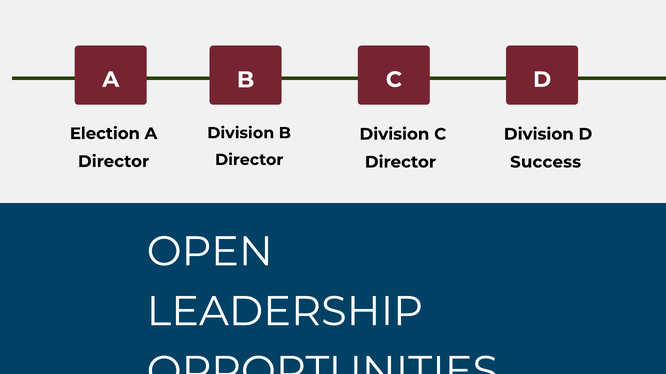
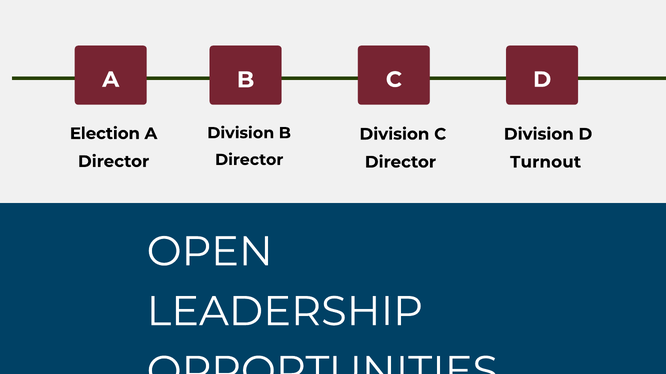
Success: Success -> Turnout (546, 162)
